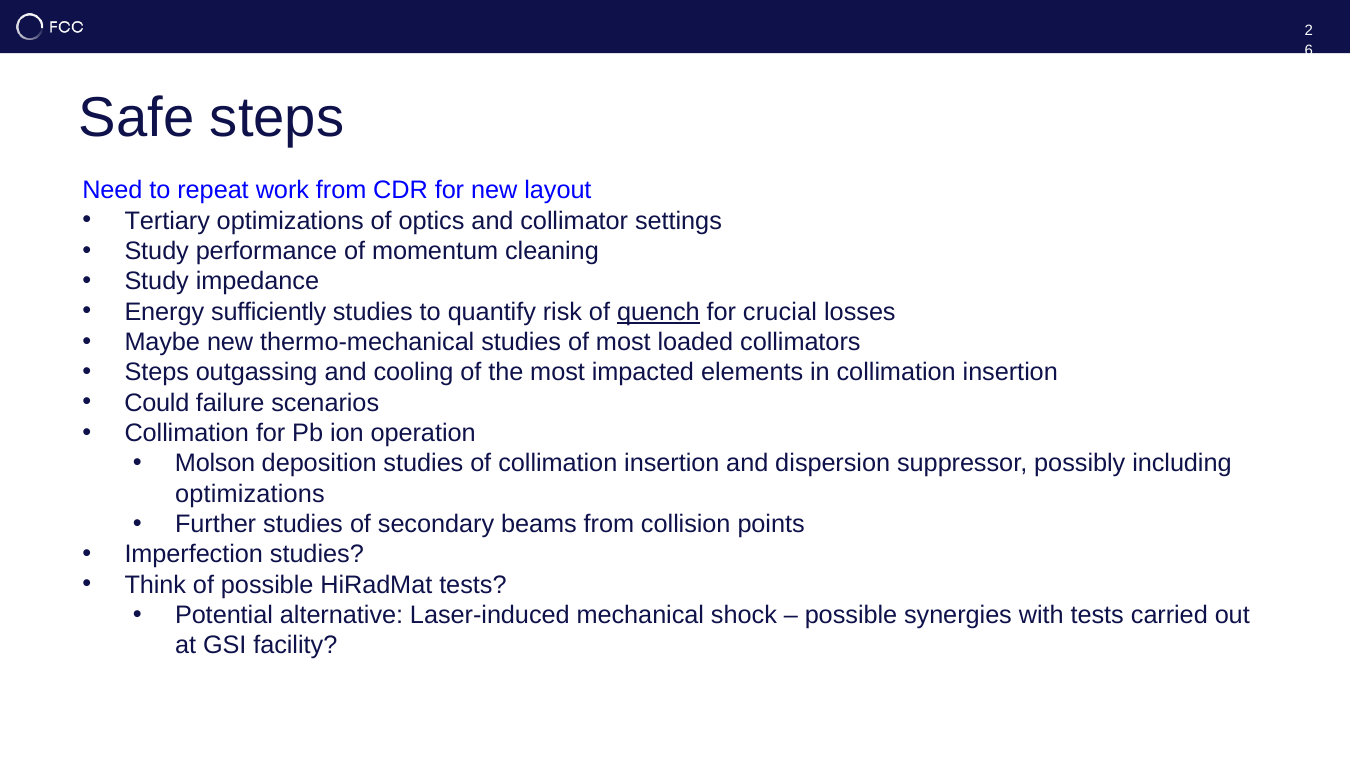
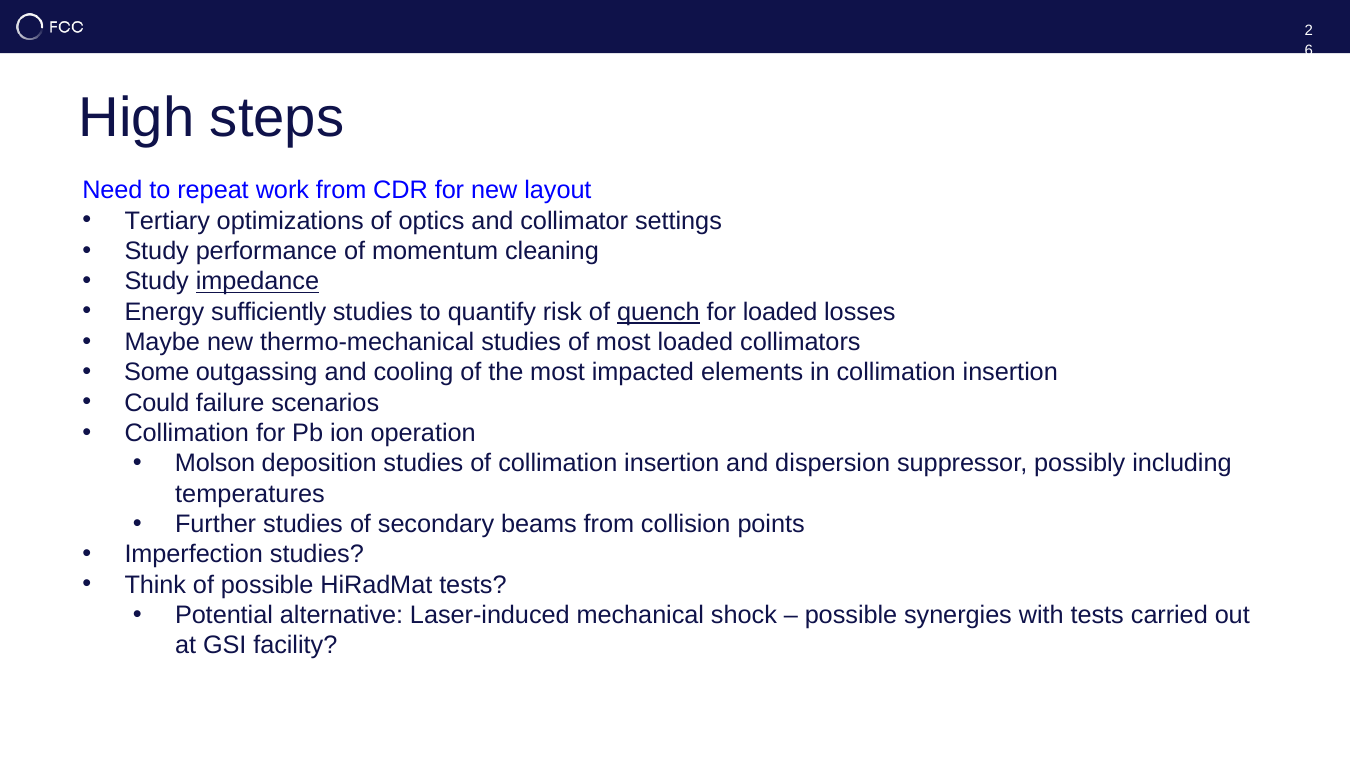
Safe: Safe -> High (137, 118)
impedance underline: none -> present (257, 282)
for crucial: crucial -> loaded (780, 312)
Steps: Steps -> Some (157, 373)
optimizations: optimizations -> temperatures (250, 494)
